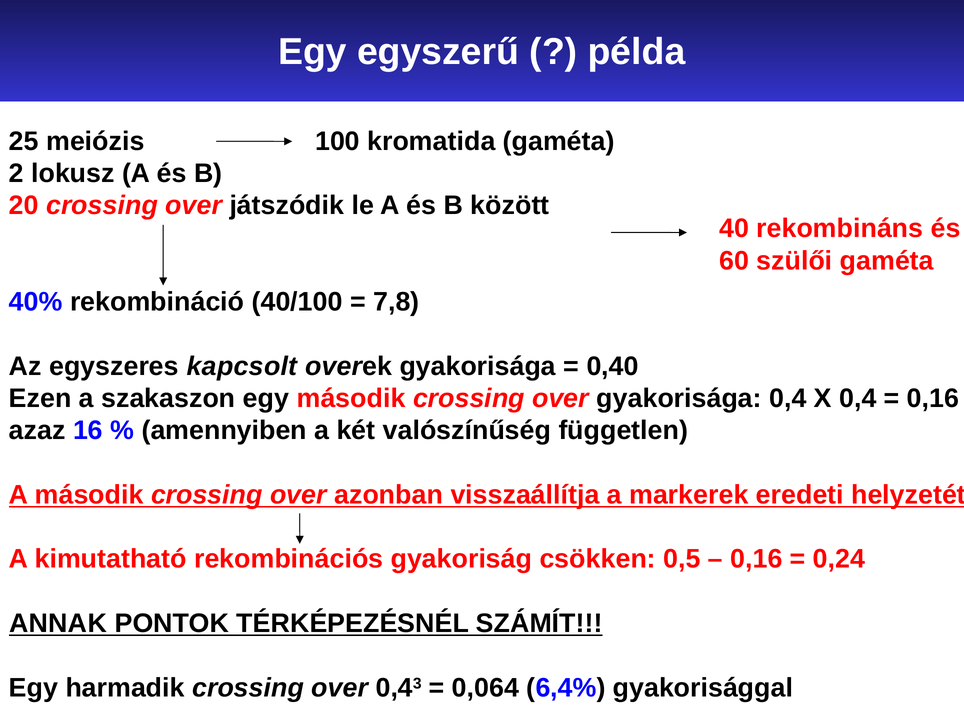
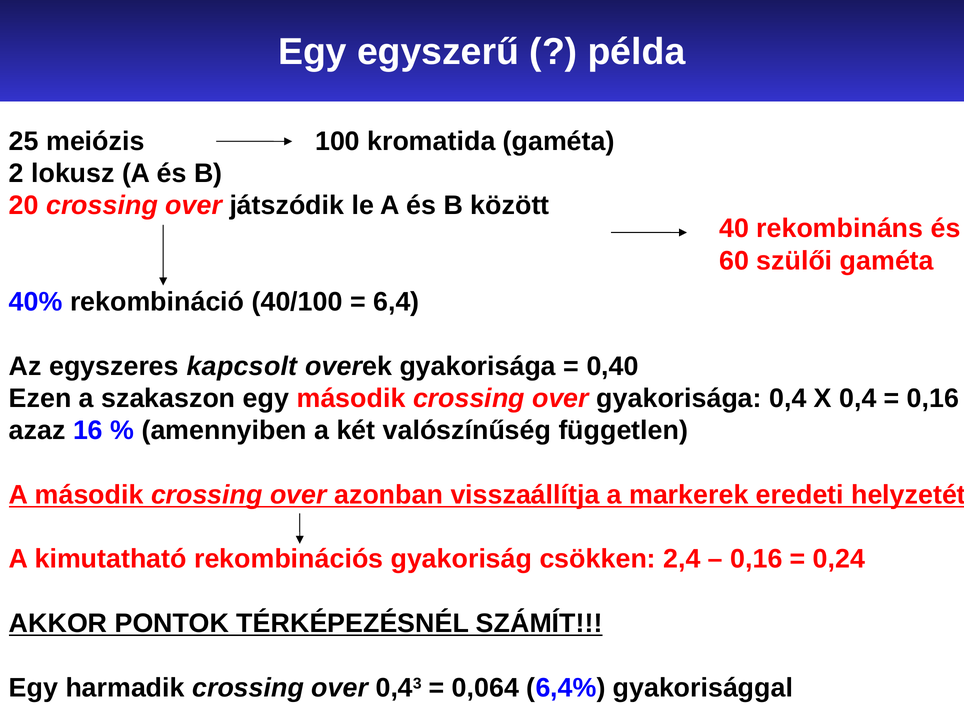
7,8: 7,8 -> 6,4 (396, 302)
0,5: 0,5 -> 2,4 (682, 559)
ANNAK: ANNAK -> AKKOR (58, 623)
